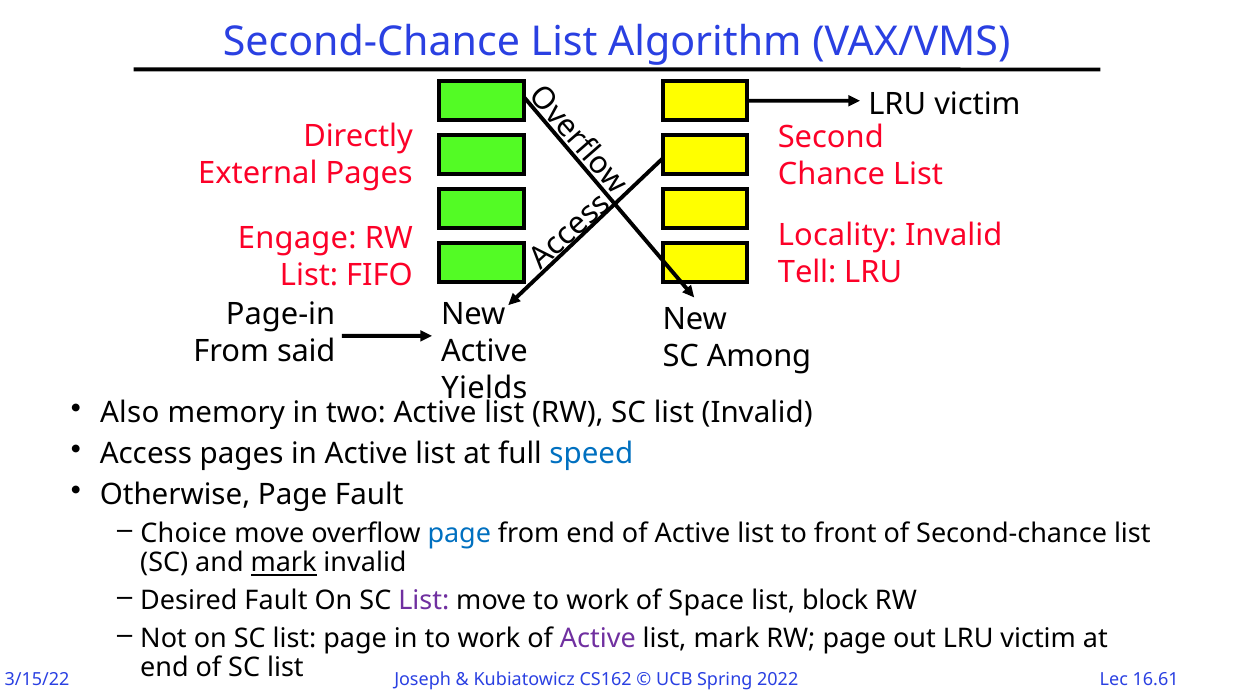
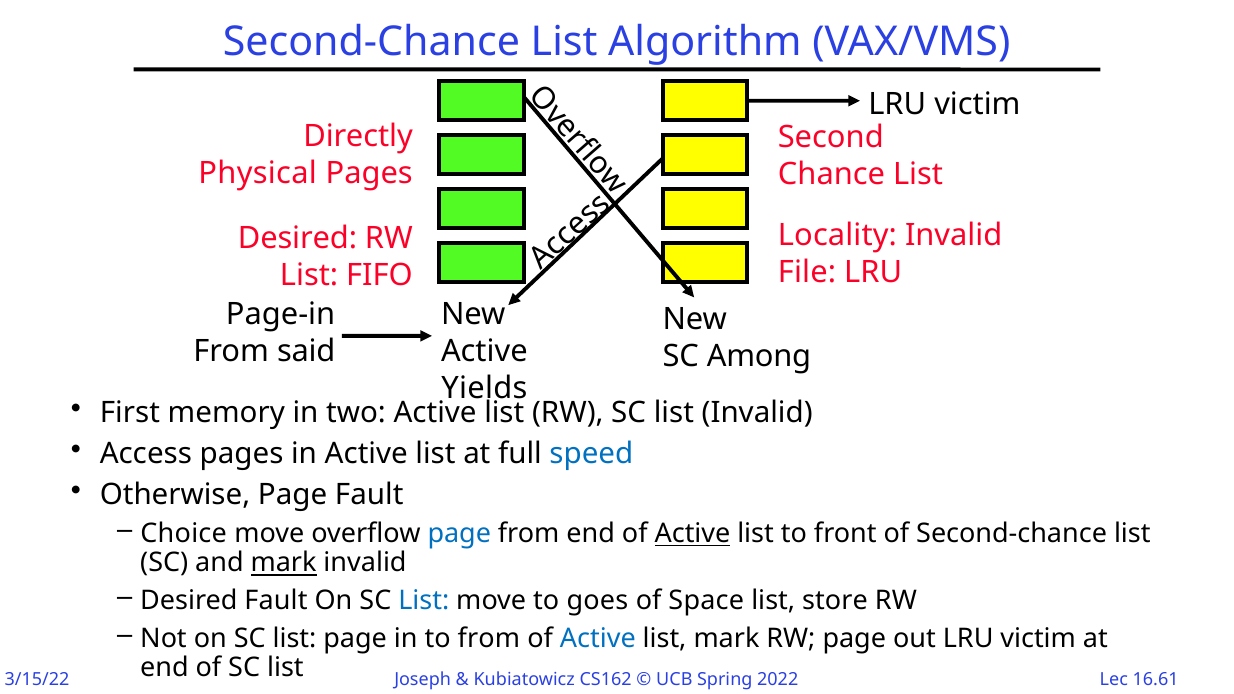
External: External -> Physical (258, 173)
Engage: Engage -> Desired (297, 238)
Tell: Tell -> File (807, 273)
Also: Also -> First (130, 413)
Active underline: none -> present (692, 534)
List colour: purple -> blue (424, 601)
move to work: work -> goes (597, 601)
block: block -> store (835, 601)
in to work: work -> from (489, 638)
Active colour: purple -> blue (598, 638)
